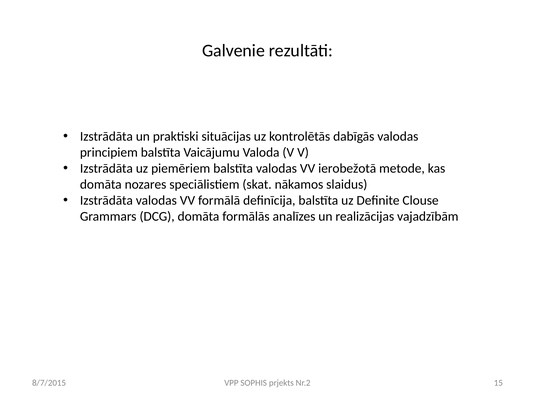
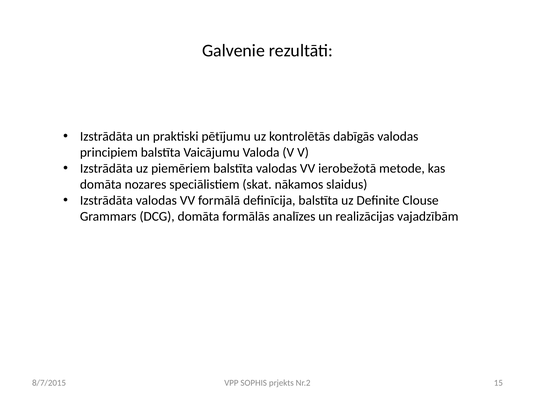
situācijas: situācijas -> pētījumu (226, 136)
